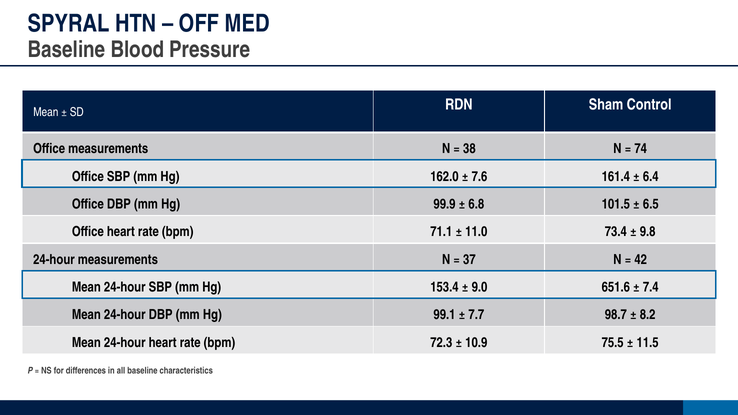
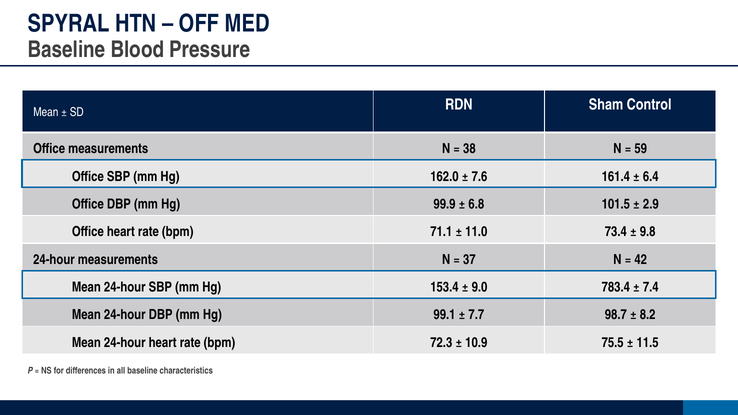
74: 74 -> 59 (641, 149)
6.5: 6.5 -> 2.9 (651, 204)
651.6: 651.6 -> 783.4 (616, 287)
